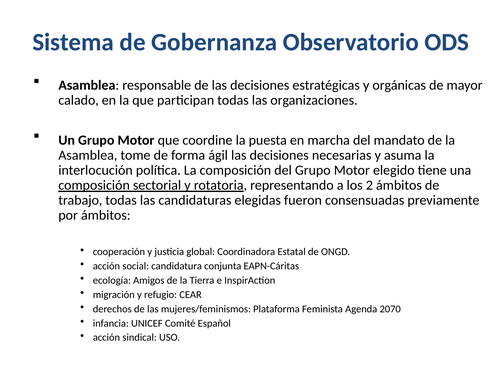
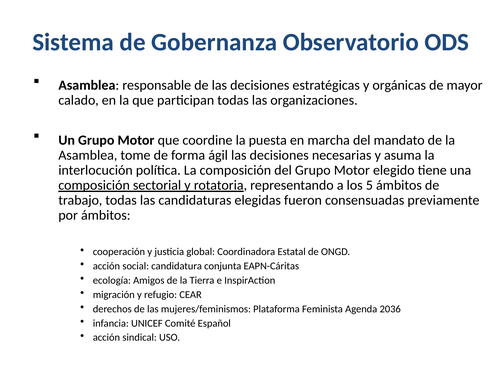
2: 2 -> 5 (369, 186)
2070: 2070 -> 2036 (390, 309)
